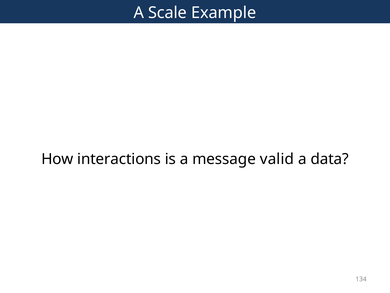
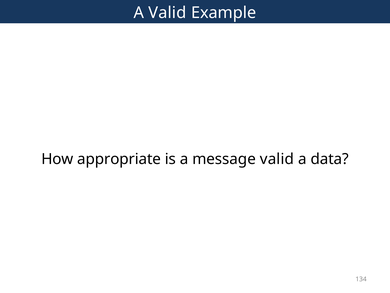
A Scale: Scale -> Valid (167, 13)
interactions: interactions -> appropriate (119, 159)
